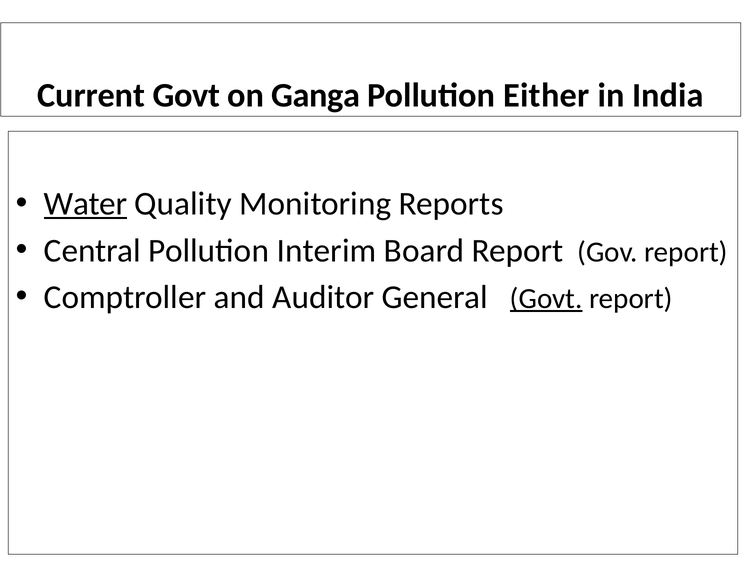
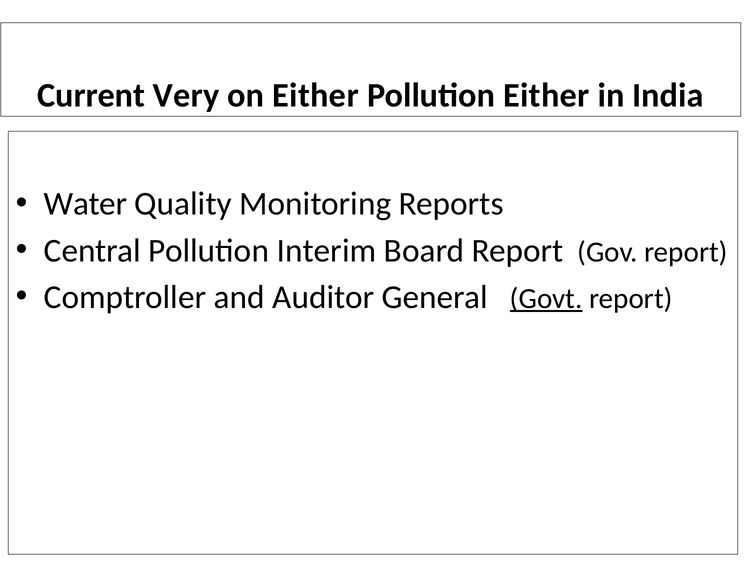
Current Govt: Govt -> Very (186, 95)
on Ganga: Ganga -> Either (315, 95)
Water underline: present -> none (86, 204)
